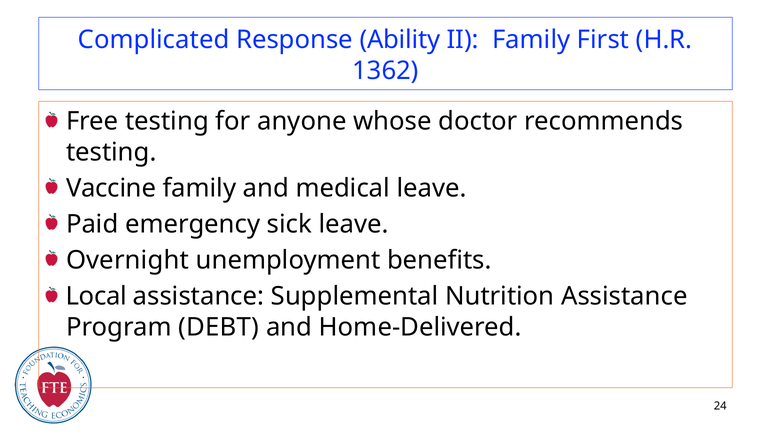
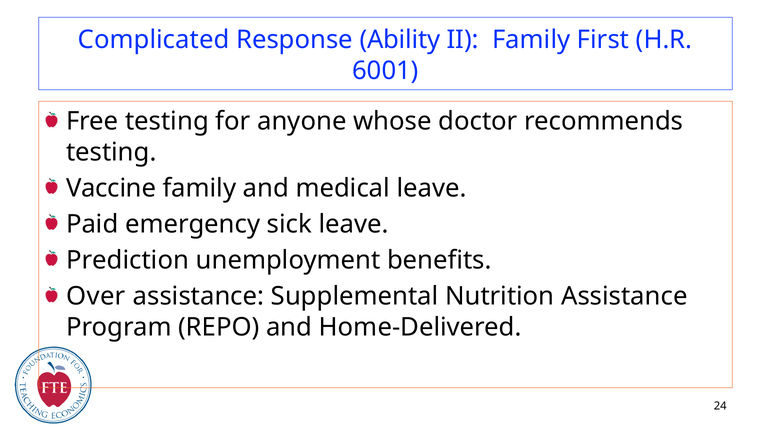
1362: 1362 -> 6001 (385, 71)
Overnight: Overnight -> Prediction (128, 260)
Local: Local -> Over (96, 296)
DEBT: DEBT -> REPO (219, 327)
